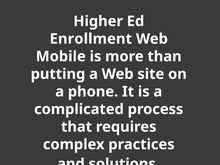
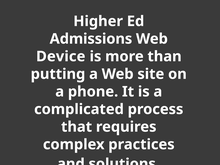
Enrollment: Enrollment -> Admissions (91, 39)
Mobile: Mobile -> Device (61, 56)
